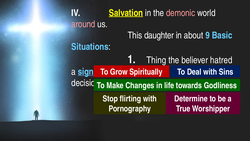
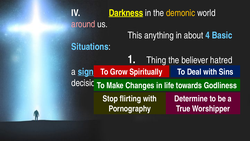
Salvation: Salvation -> Darkness (126, 13)
demonic colour: pink -> yellow (181, 13)
daughter: daughter -> anything (159, 35)
9: 9 -> 4 (208, 35)
